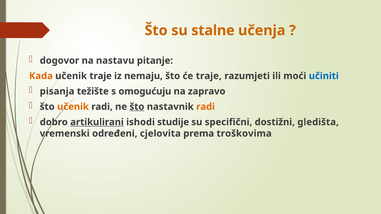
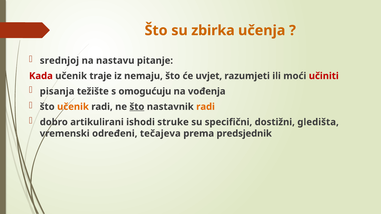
stalne: stalne -> zbirka (213, 31)
dogovor: dogovor -> srednjoj (59, 61)
Kada colour: orange -> red (41, 76)
će traje: traje -> uvjet (209, 76)
učiniti colour: blue -> red (324, 76)
zapravo: zapravo -> vođenja (207, 91)
artikulirani underline: present -> none (97, 122)
studije: studije -> struke (173, 122)
cjelovita: cjelovita -> tečajeva (160, 134)
troškovima: troškovima -> predsjednik (244, 134)
